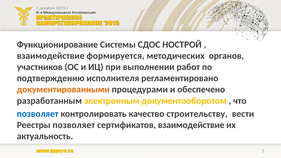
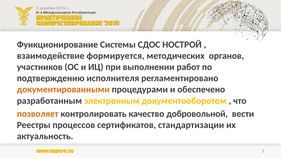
позволяет colour: blue -> orange (38, 114)
строительству: строительству -> добровольной (197, 114)
Реестры позволяет: позволяет -> процессов (74, 125)
сертификатов взаимодействие: взаимодействие -> стандартизации (191, 125)
